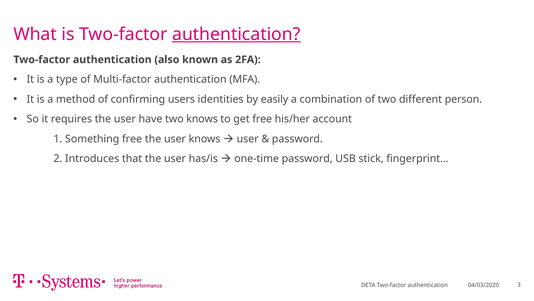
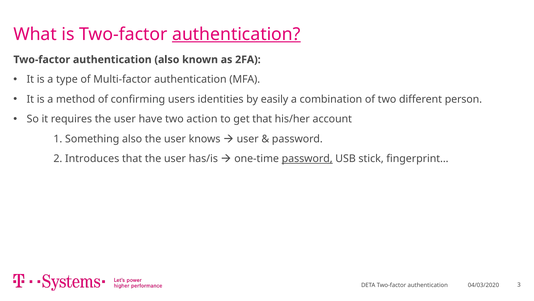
two knows: knows -> action (202, 119)
get free: free -> that (262, 119)
Something free: free -> also (132, 139)
password underline: none -> present (307, 158)
